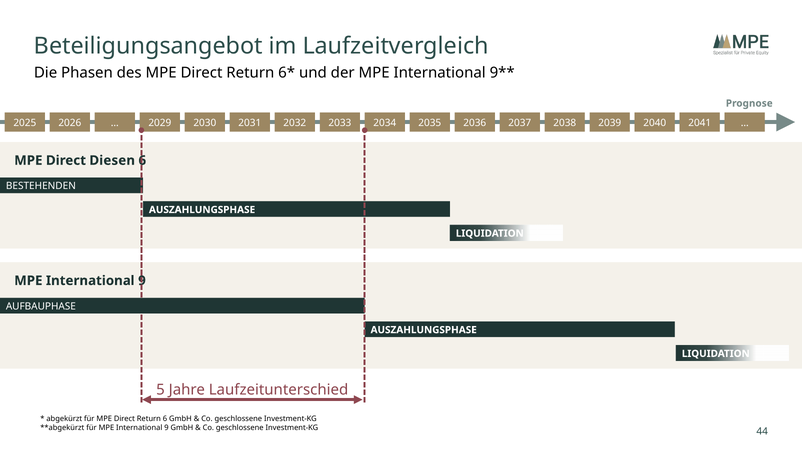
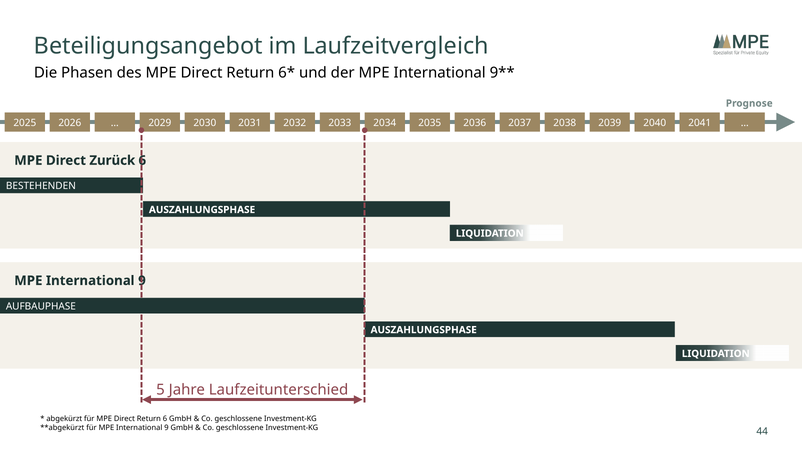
Diesen: Diesen -> Zurück (112, 160)
